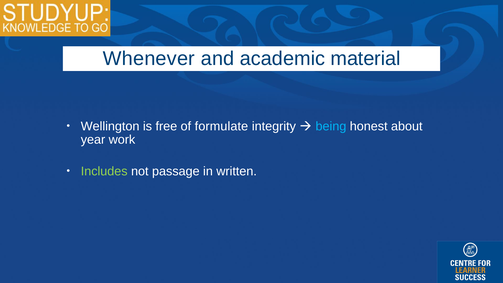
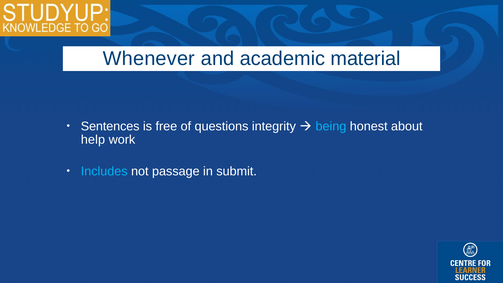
Wellington: Wellington -> Sentences (110, 126)
formulate: formulate -> questions (222, 126)
year: year -> help (93, 140)
Includes colour: light green -> light blue (104, 171)
written: written -> submit (237, 171)
